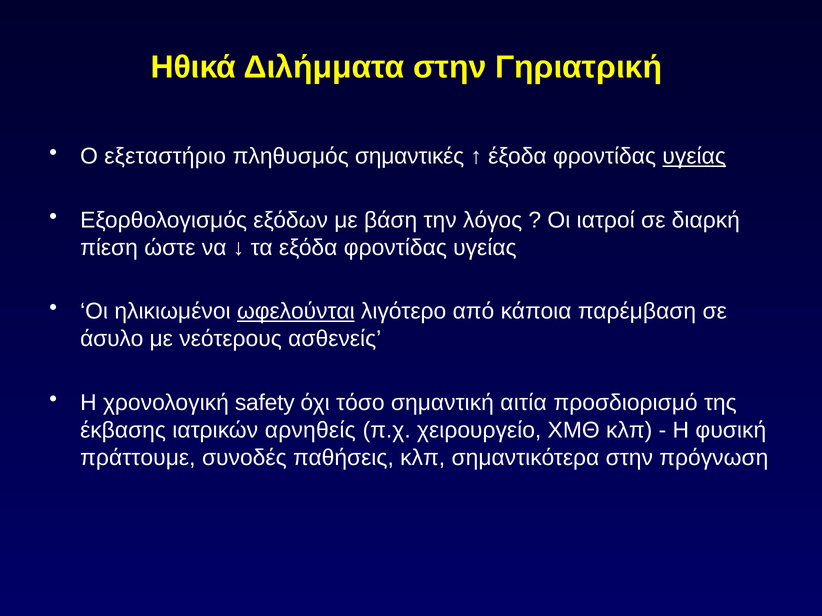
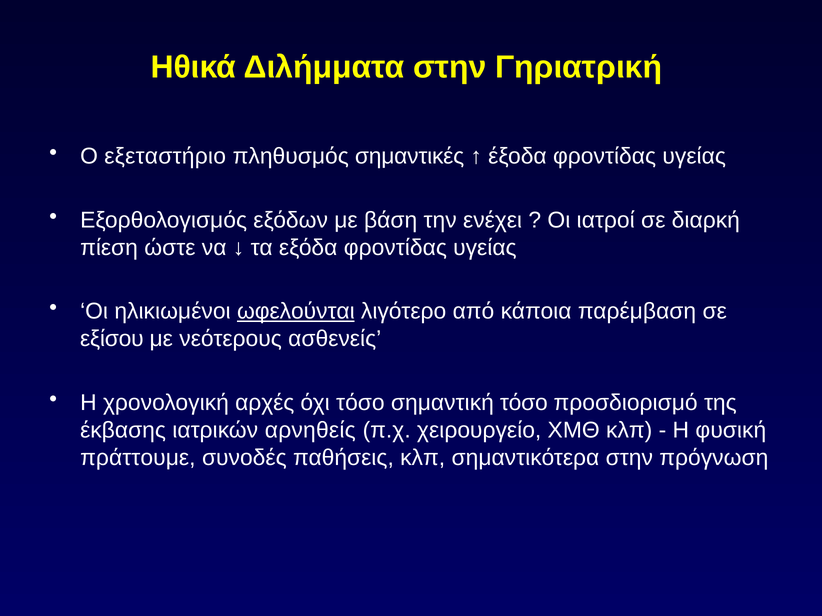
υγείας underline: present -> none (694, 156)
λόγος: λόγος -> ενέχει (493, 220)
άσυλο: άσυλο -> εξίσου (112, 339)
safety: safety -> αρχές (265, 403)
σημαντική αιτία: αιτία -> τόσο (524, 403)
